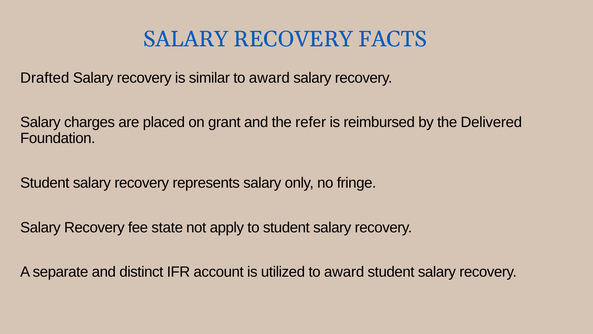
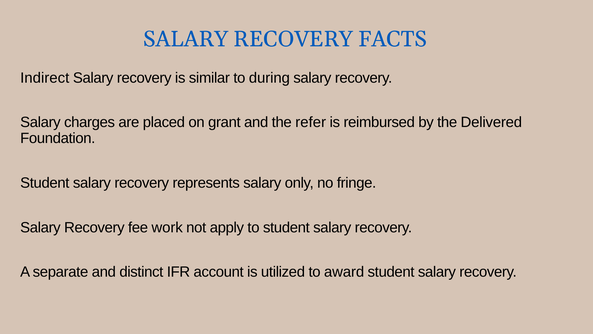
Drafted: Drafted -> Indirect (45, 78)
similar to award: award -> during (269, 78)
state: state -> work (167, 227)
